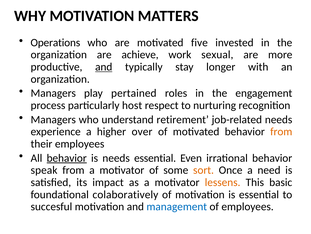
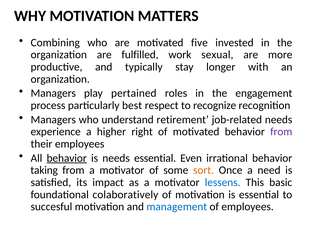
Operations: Operations -> Combining (55, 42)
achieve: achieve -> fulfilled (140, 55)
and underline: present -> none (104, 67)
host: host -> best (132, 105)
nurturing: nurturing -> recognize (215, 105)
over: over -> right (142, 131)
from colour: orange -> purple (281, 131)
speak: speak -> taking (44, 170)
lessens colour: orange -> blue (223, 182)
